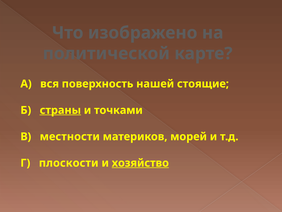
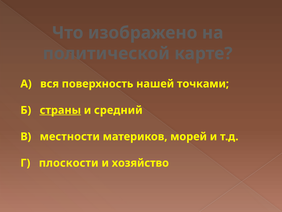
стоящие: стоящие -> точками (203, 84)
точками: точками -> средний (118, 110)
хозяйство underline: present -> none (140, 163)
